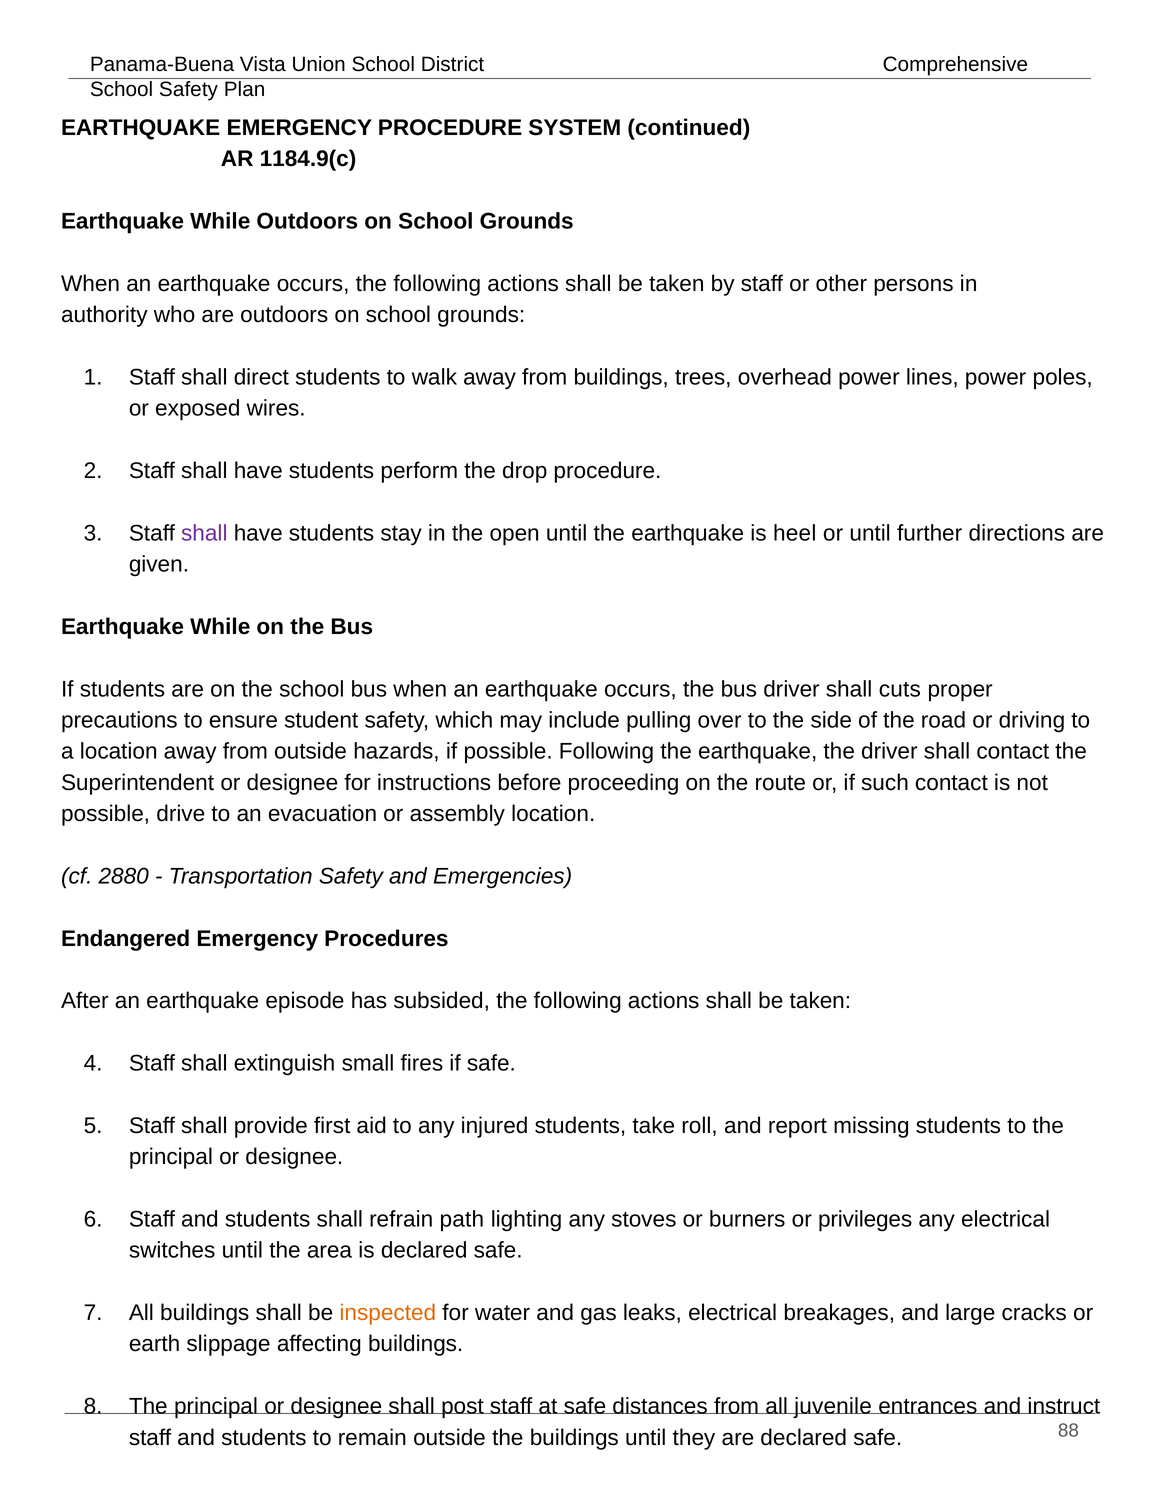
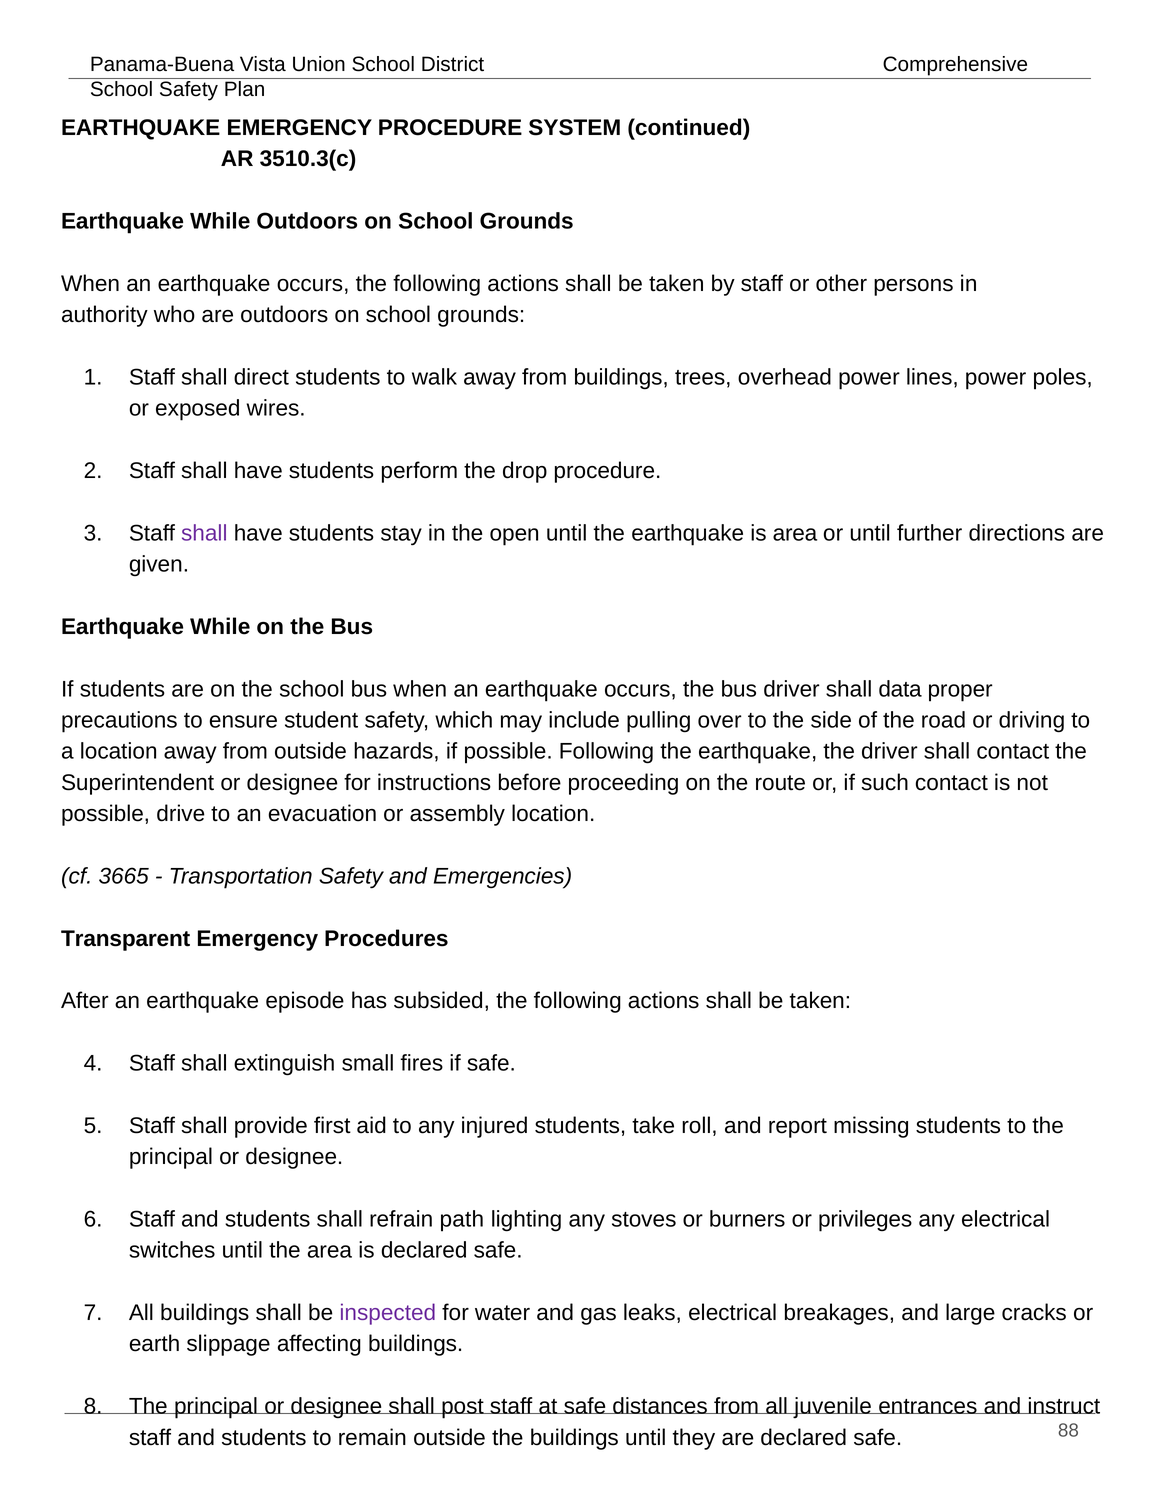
1184.9(c: 1184.9(c -> 3510.3(c (308, 159)
is heel: heel -> area (795, 533)
cuts: cuts -> data (900, 689)
2880: 2880 -> 3665 (124, 876)
Endangered: Endangered -> Transparent (126, 939)
inspected colour: orange -> purple (388, 1313)
